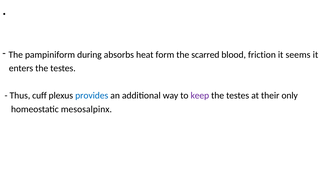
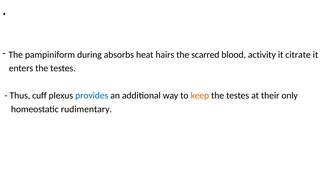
form: form -> hairs (165, 55)
friction: friction -> activity (262, 55)
seems: seems -> citrate (298, 55)
keep colour: purple -> orange (200, 96)
mesosalpinx: mesosalpinx -> rudimentary (86, 109)
